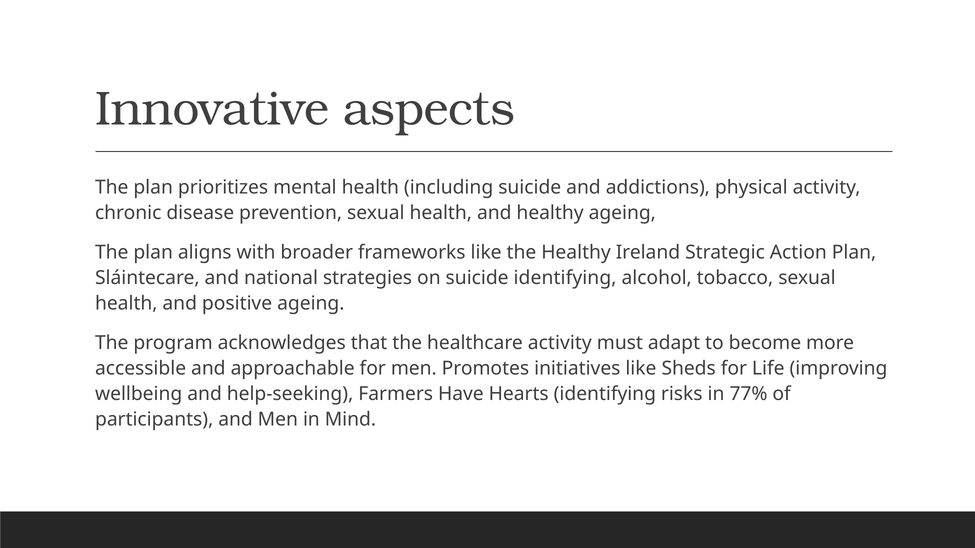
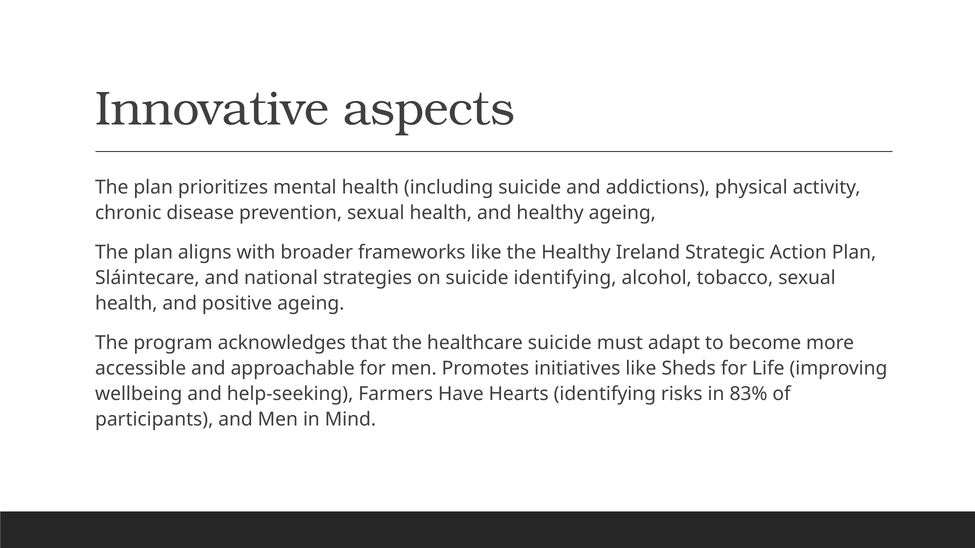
healthcare activity: activity -> suicide (560, 343)
77%: 77% -> 83% (748, 394)
